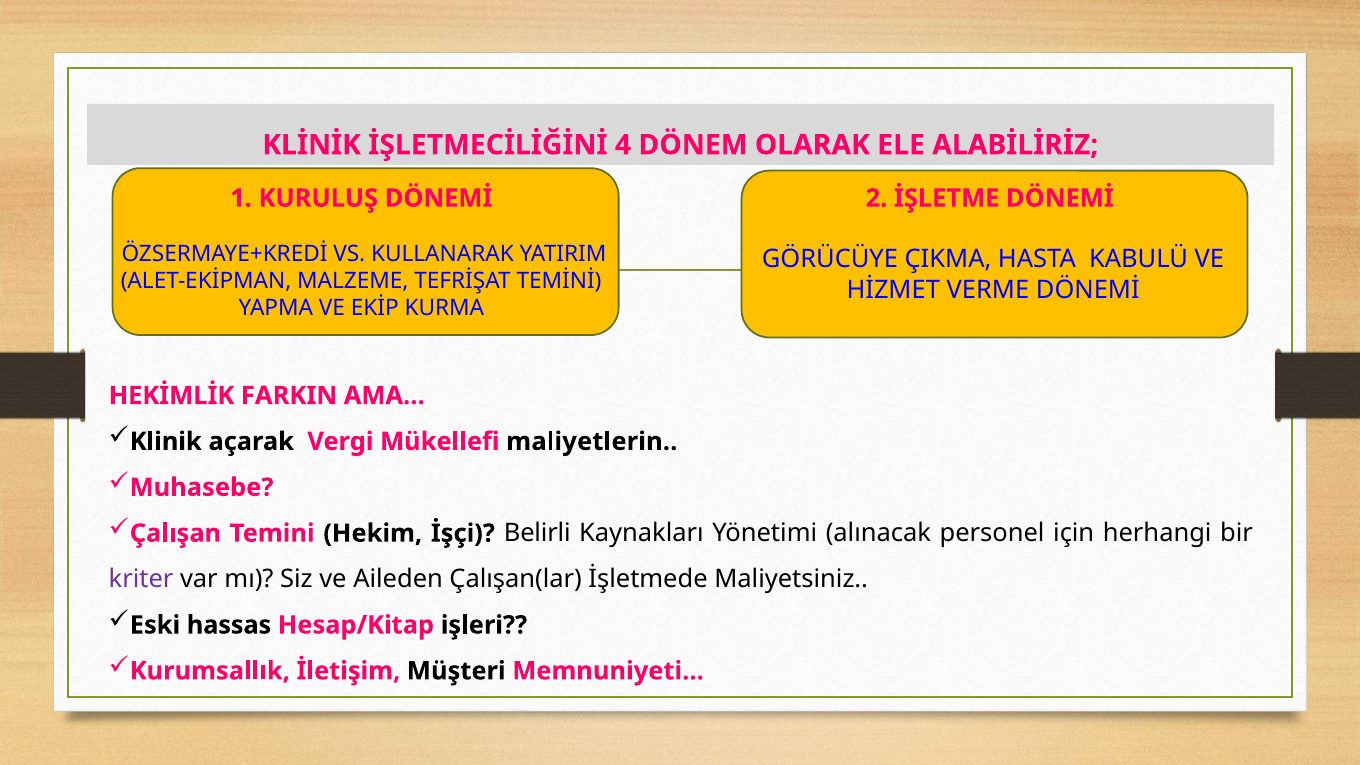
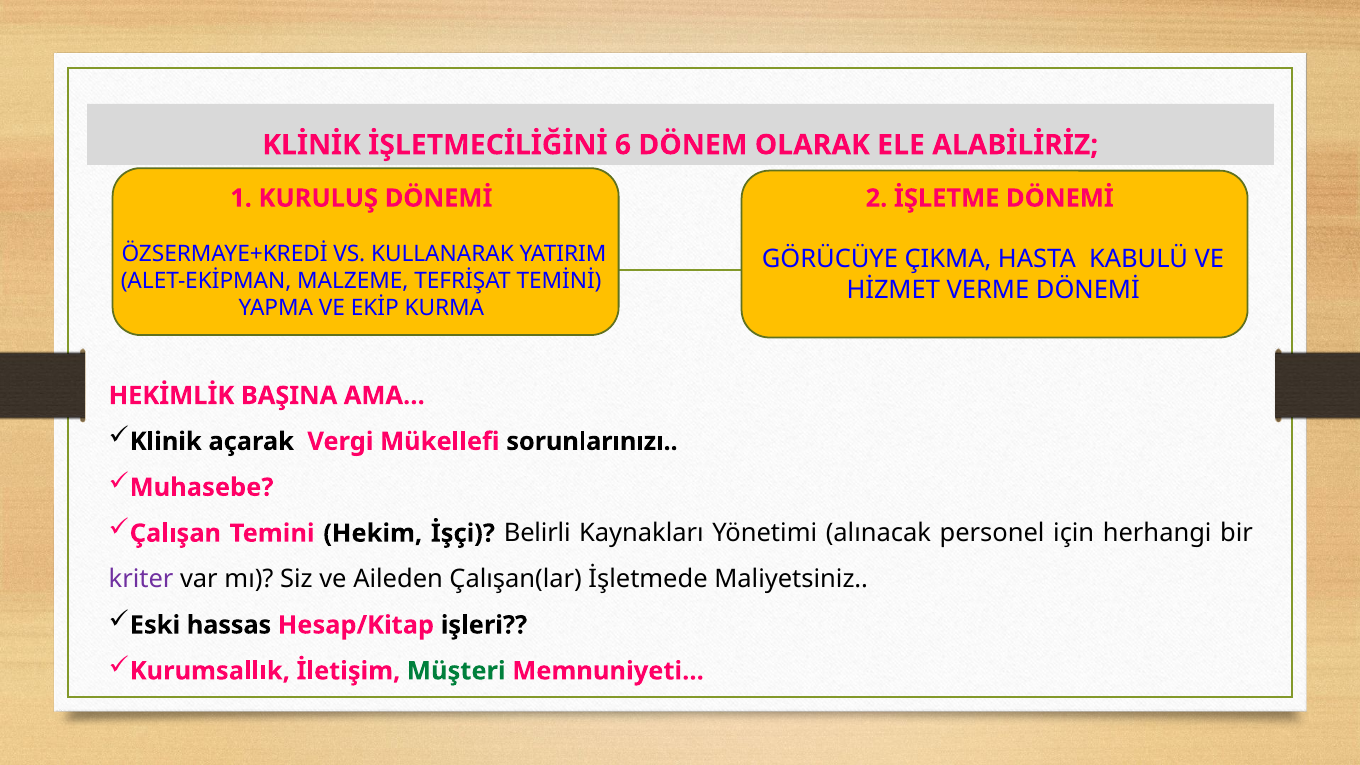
4: 4 -> 6 (623, 145)
FARKIN: FARKIN -> BAŞINA (289, 396)
maliyetlerin: maliyetlerin -> sorunlarınızı (592, 442)
Müşteri colour: black -> green (456, 671)
